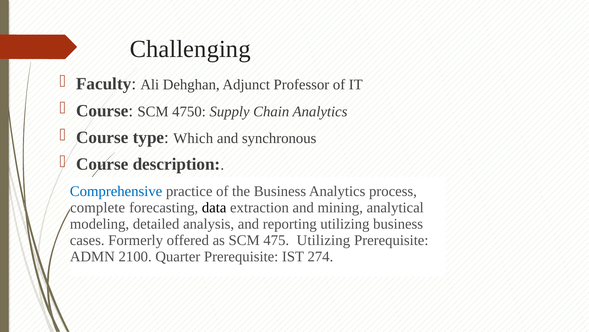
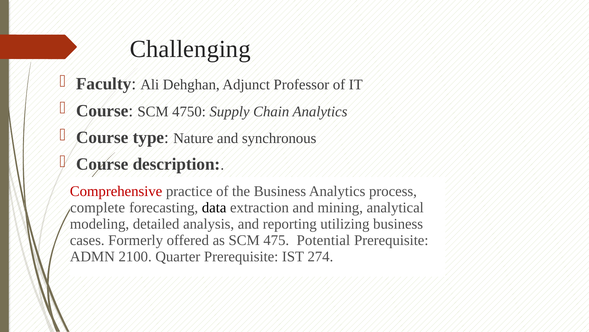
Which: Which -> Nature (193, 138)
Comprehensive colour: blue -> red (116, 191)
475 Utilizing: Utilizing -> Potential (323, 240)
